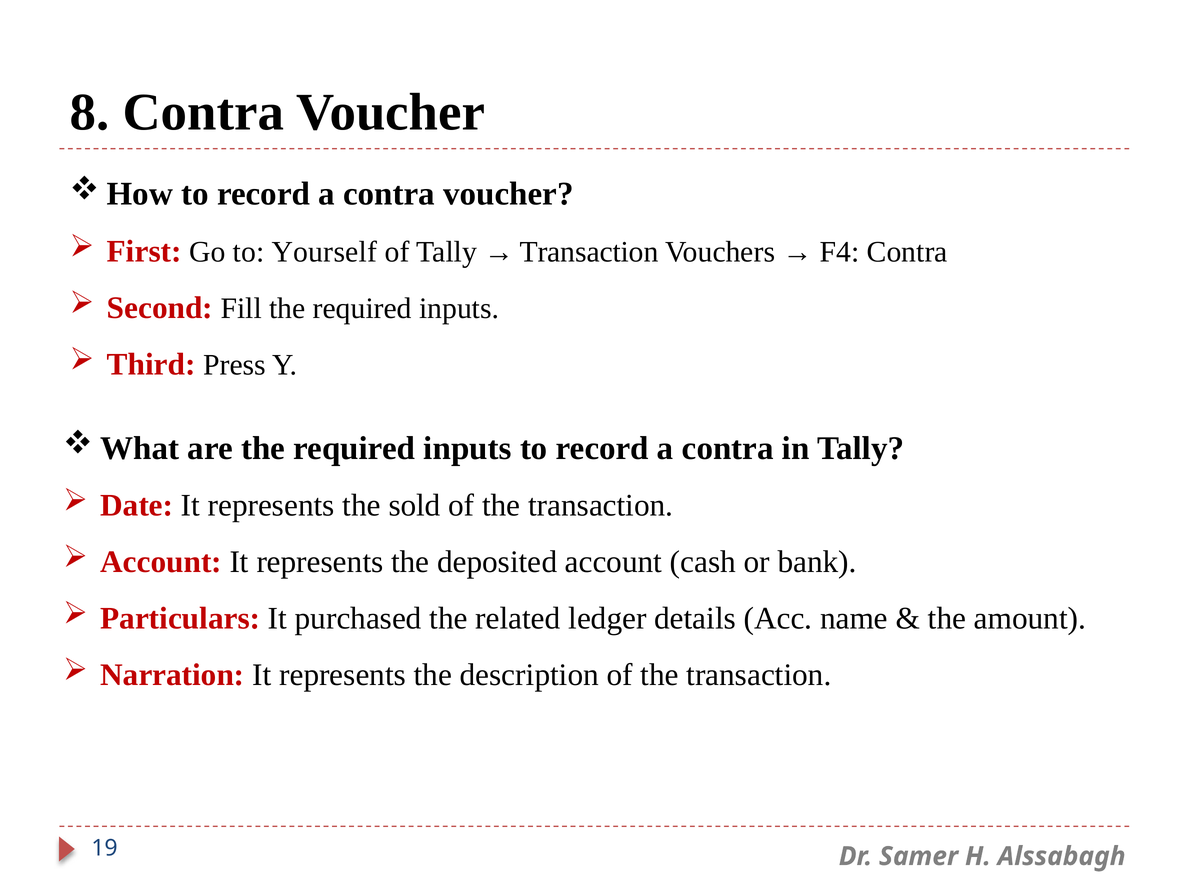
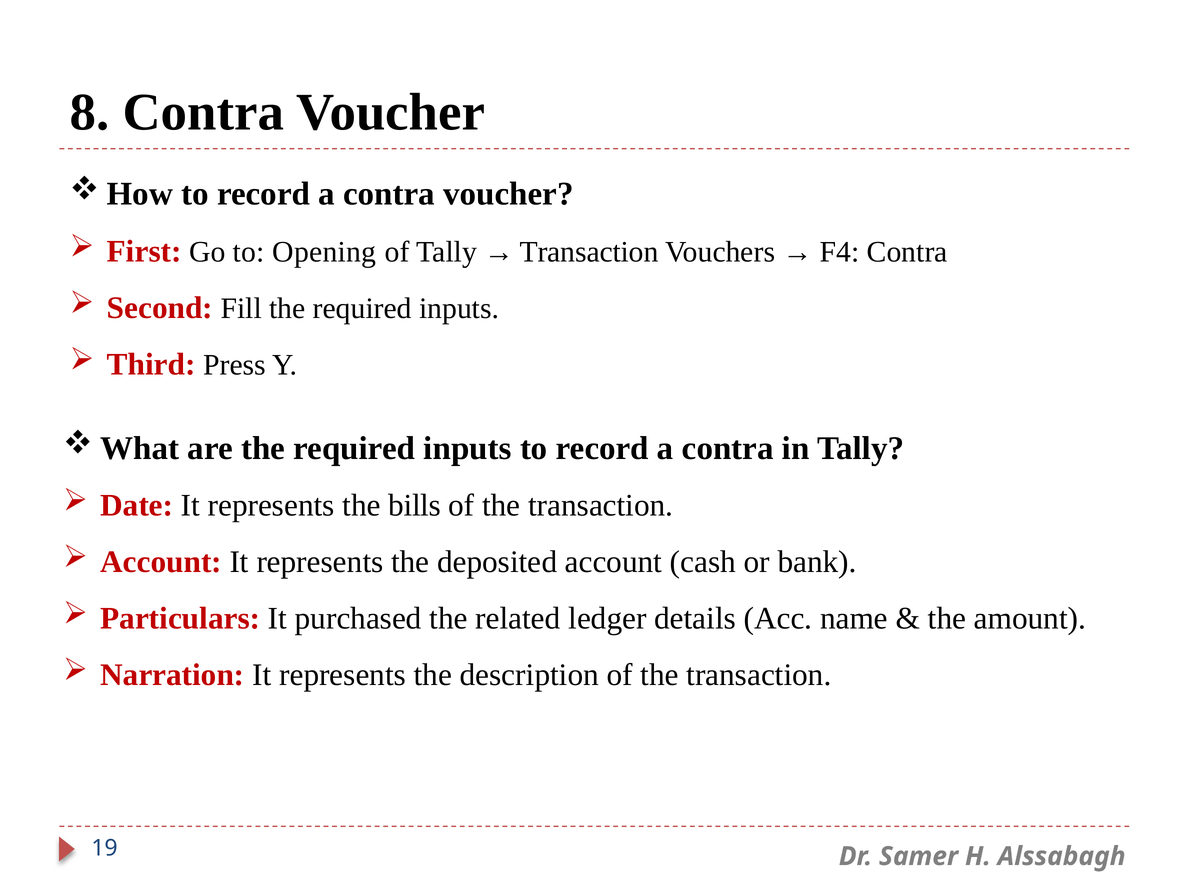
Yourself: Yourself -> Opening (324, 252)
sold: sold -> bills (415, 505)
